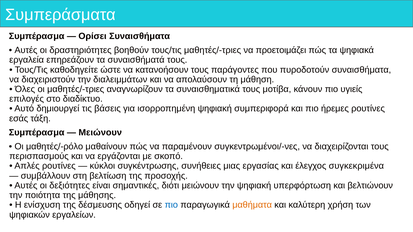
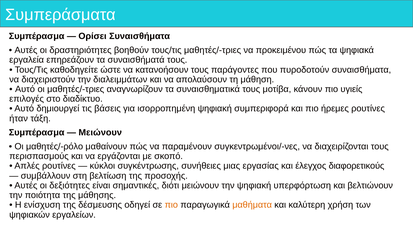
προετοιμάζει: προετοιμάζει -> προκειμένου (281, 50)
Όλες: Όλες -> Αυτό (25, 89)
εσάς: εσάς -> ήταν (19, 119)
συγκεκριμένα: συγκεκριμένα -> διαφορετικούς (356, 166)
πιο colour: blue -> orange (171, 205)
